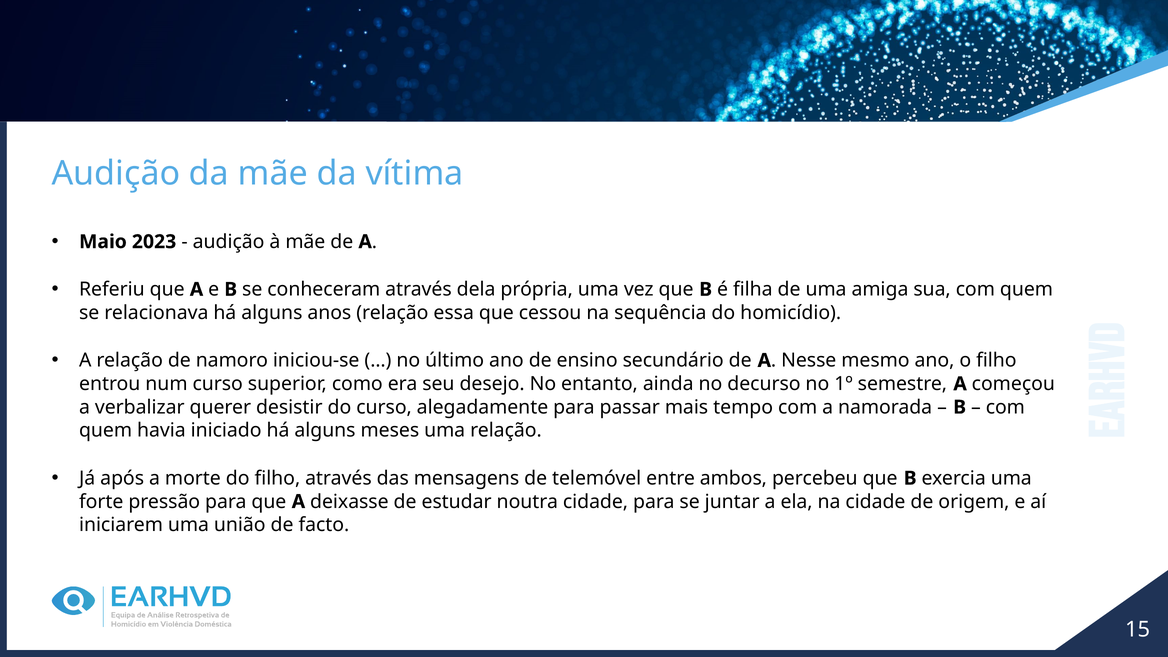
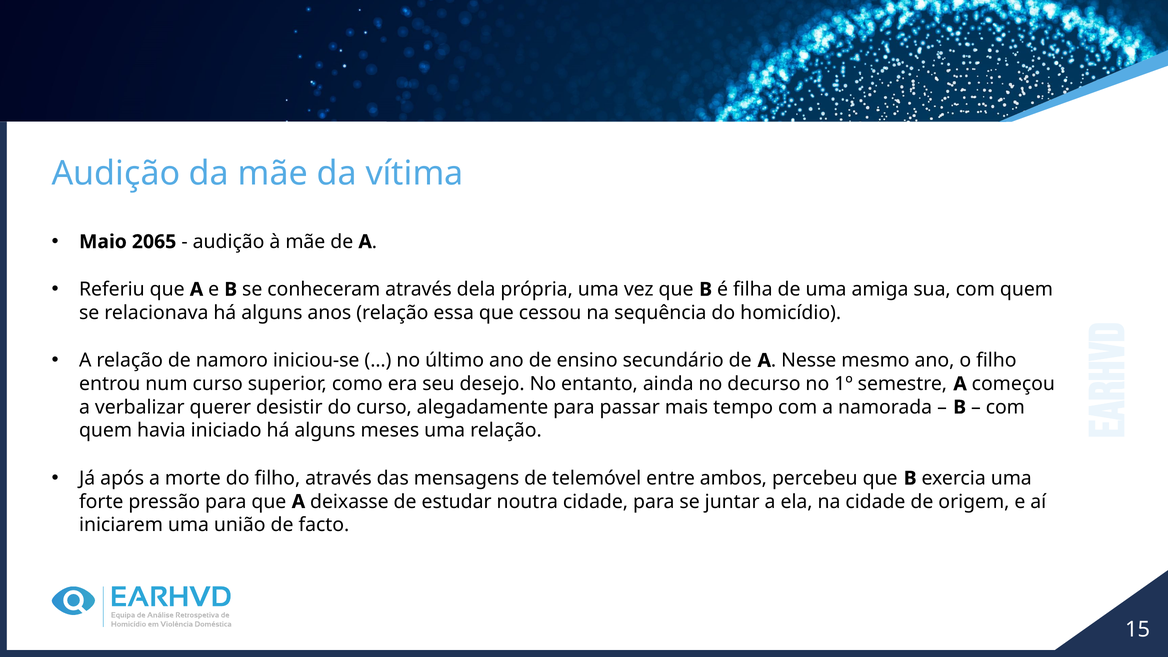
2023: 2023 -> 2065 (154, 242)
